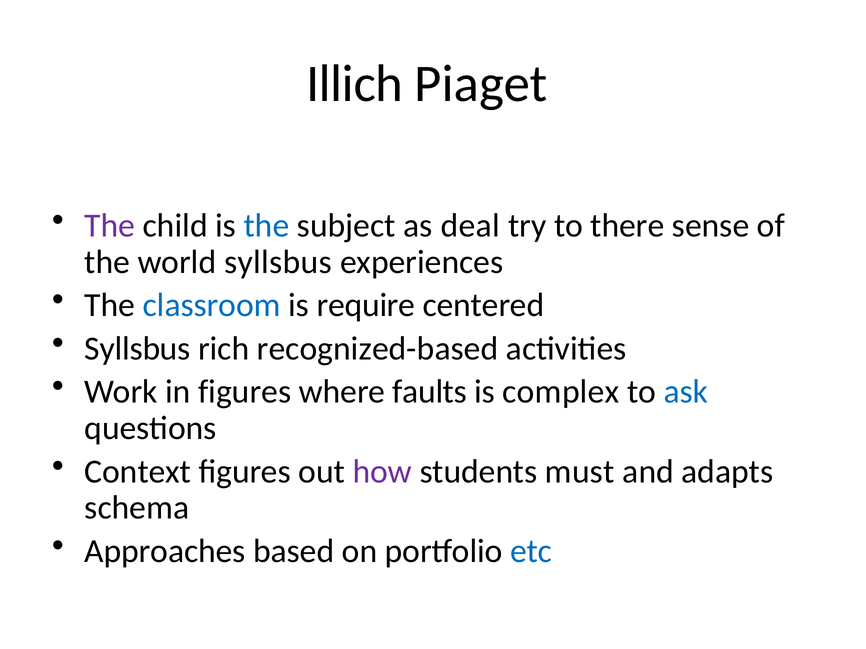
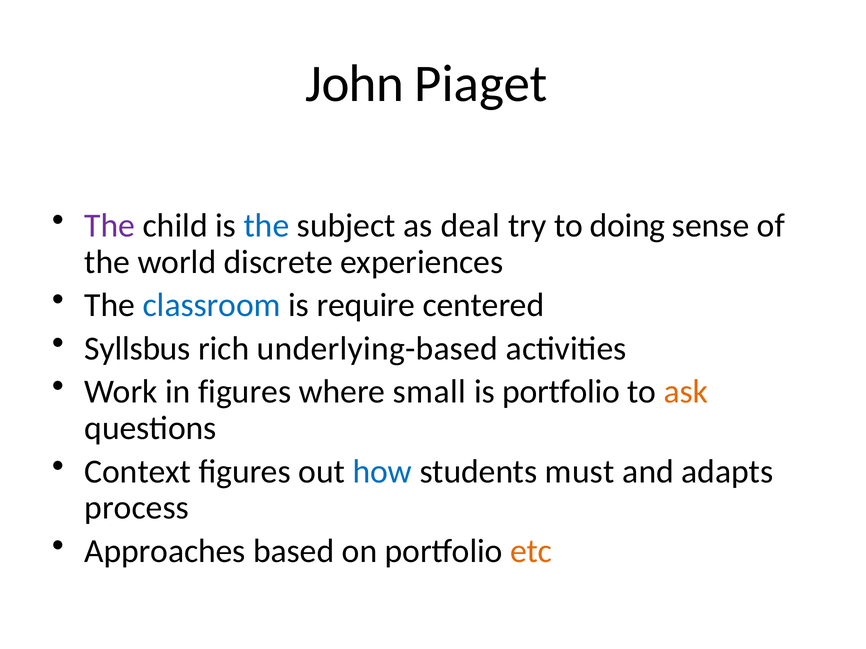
Illich: Illich -> John (355, 84)
there: there -> doing (628, 226)
world syllsbus: syllsbus -> discrete (278, 262)
recognized-based: recognized-based -> underlying-based (377, 349)
faults: faults -> small (429, 392)
is complex: complex -> portfolio (561, 392)
ask colour: blue -> orange (686, 392)
how colour: purple -> blue (382, 472)
schema: schema -> process (137, 508)
etc colour: blue -> orange (531, 551)
